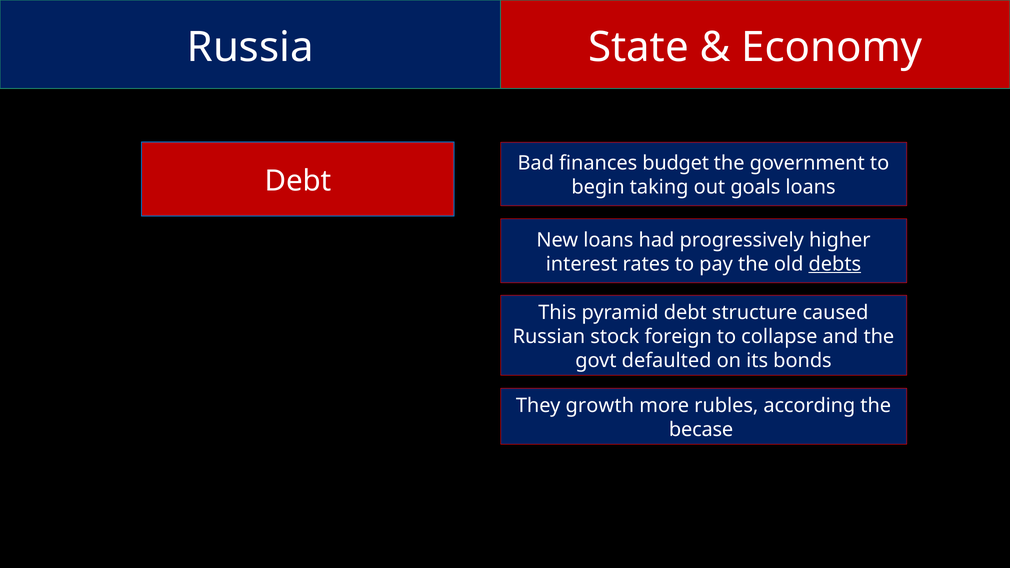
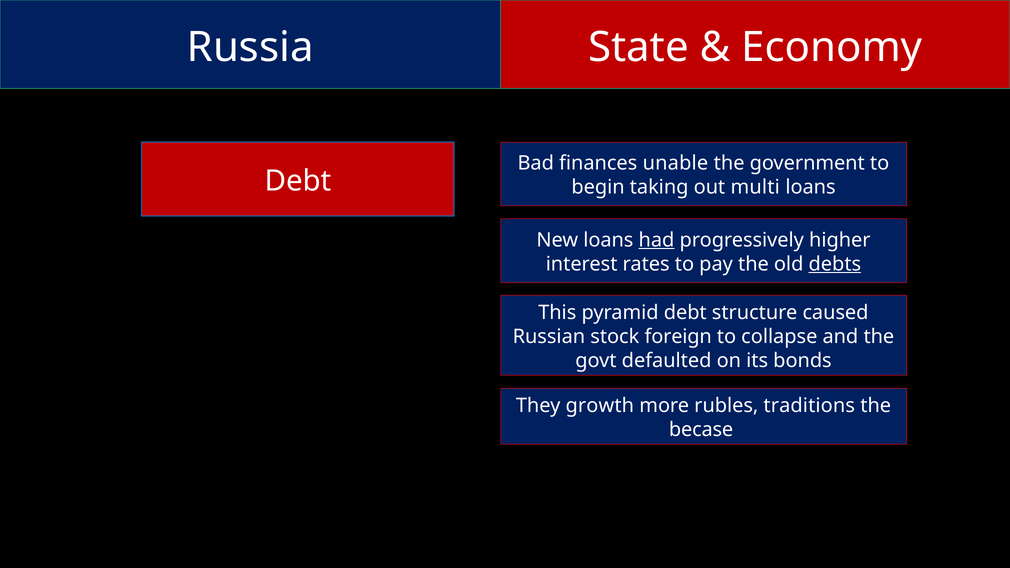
budget: budget -> unable (675, 163)
goals: goals -> multi (755, 187)
had underline: none -> present (657, 240)
according: according -> traditions (809, 406)
